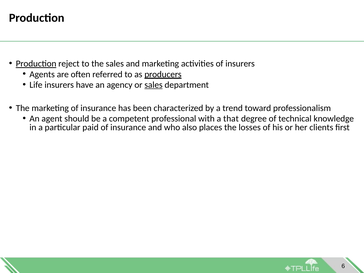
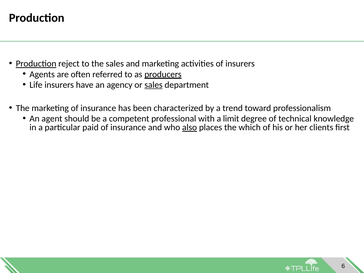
that: that -> limit (231, 119)
also underline: none -> present (190, 127)
losses: losses -> which (250, 127)
